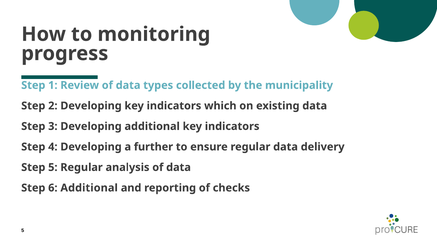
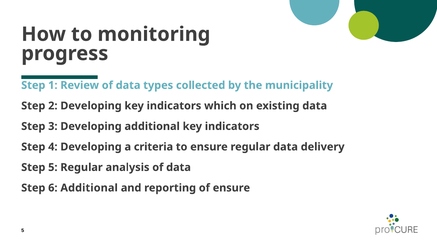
further: further -> criteria (153, 147)
of checks: checks -> ensure (231, 188)
